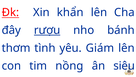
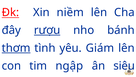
khẩn: khẩn -> niềm (70, 12)
thơm underline: none -> present (16, 48)
nồng: nồng -> ngập (69, 65)
